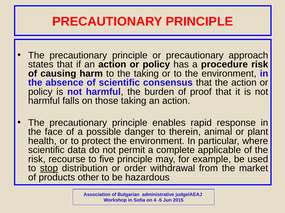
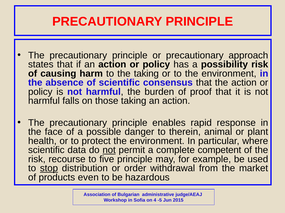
procedure: procedure -> possibility (224, 65)
not underline: none -> present (109, 151)
applicable: applicable -> competent (219, 151)
other: other -> even (88, 178)
